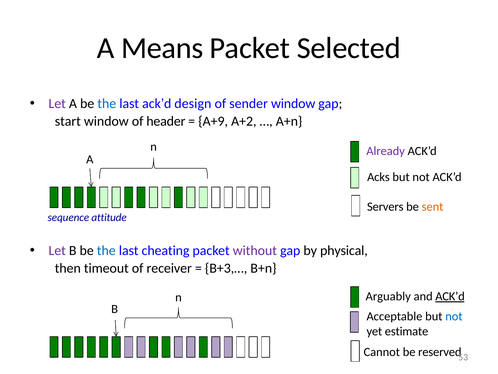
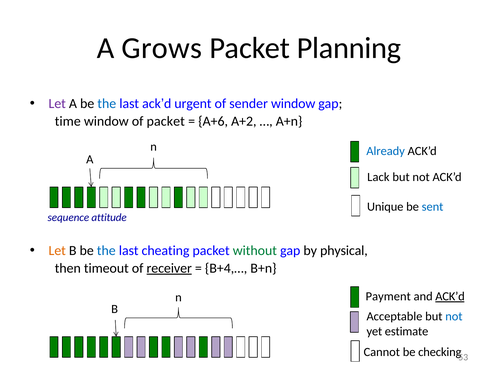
Means: Means -> Grows (162, 48)
Selected: Selected -> Planning (349, 48)
design: design -> urgent (193, 104)
start: start -> time (68, 121)
of header: header -> packet (166, 121)
A+9: A+9 -> A+6 (213, 121)
Already colour: purple -> blue (386, 151)
Acks: Acks -> Lack (378, 177)
Servers: Servers -> Unique (385, 206)
sent colour: orange -> blue (433, 206)
Let colour: purple -> orange (57, 250)
without colour: purple -> green (255, 250)
receiver underline: none -> present (169, 268)
B+3,…: B+3,… -> B+4,… (226, 268)
Arguably: Arguably -> Payment (388, 296)
reserved: reserved -> checking (440, 352)
